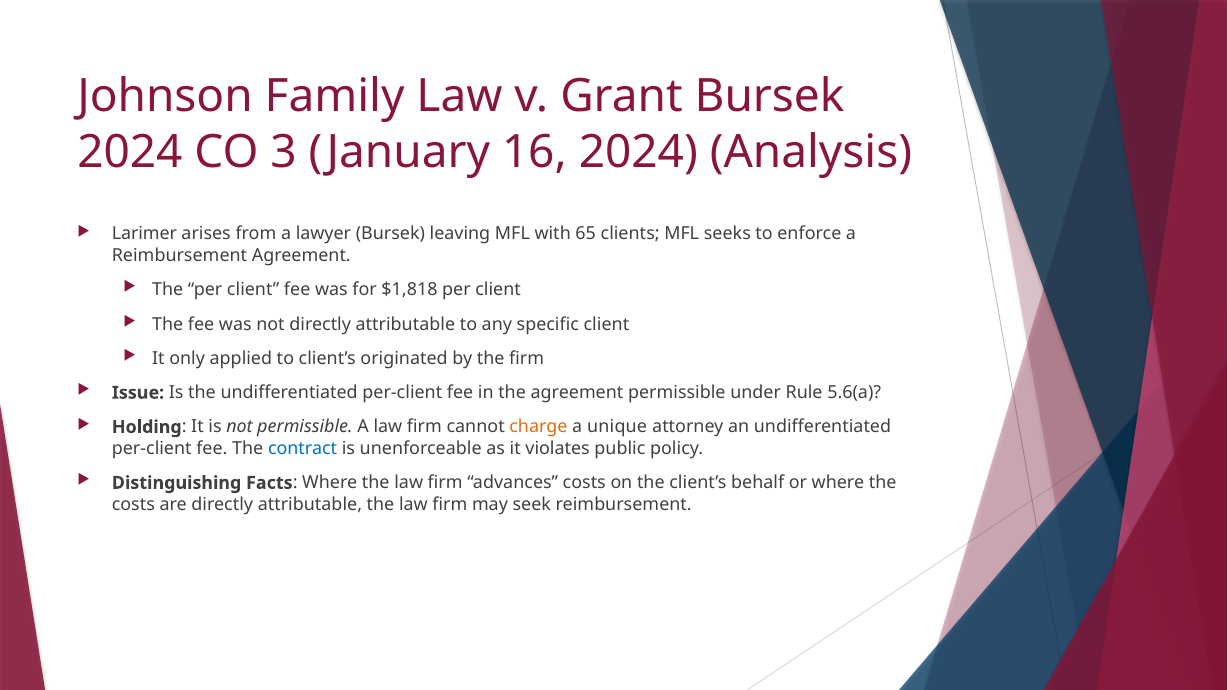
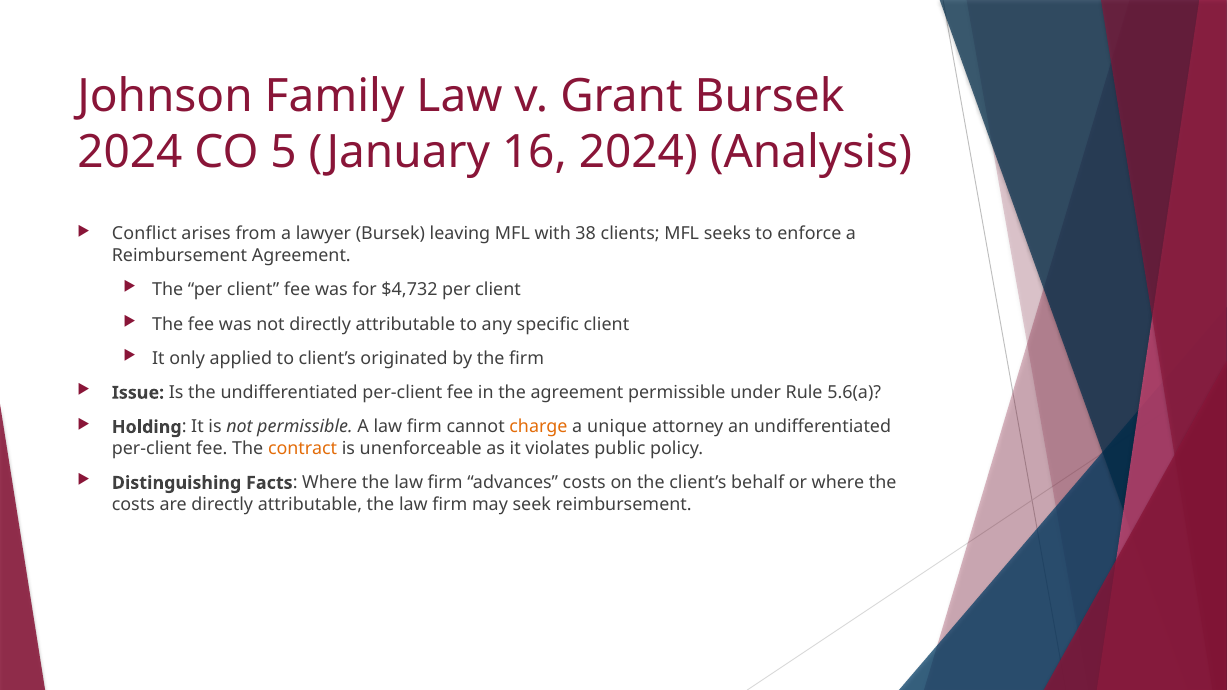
3: 3 -> 5 (284, 152)
Larimer: Larimer -> Conflict (144, 234)
65: 65 -> 38 (586, 234)
$1,818: $1,818 -> $4,732 (409, 290)
contract colour: blue -> orange (303, 449)
